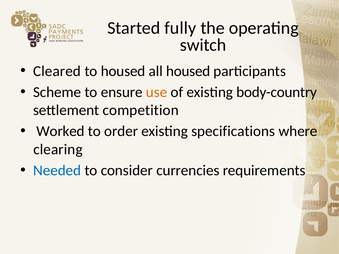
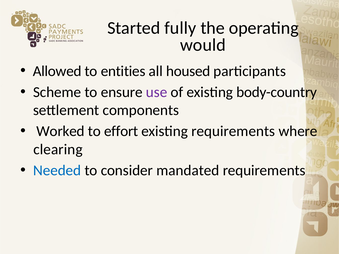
switch: switch -> would (203, 45)
Cleared: Cleared -> Allowed (57, 71)
to housed: housed -> entities (123, 71)
use colour: orange -> purple (157, 92)
competition: competition -> components (141, 110)
order: order -> effort (121, 131)
existing specifications: specifications -> requirements (233, 131)
currencies: currencies -> mandated (188, 171)
